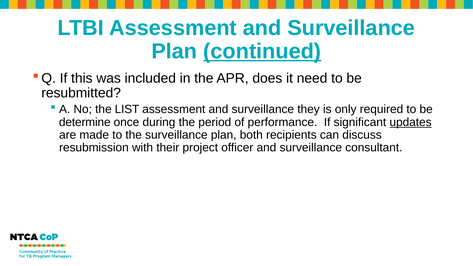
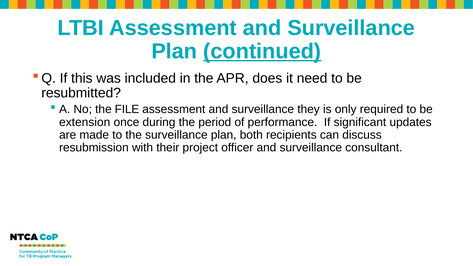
LIST: LIST -> FILE (127, 109)
determine: determine -> extension (85, 122)
updates underline: present -> none (411, 122)
